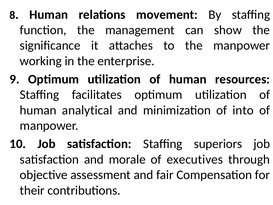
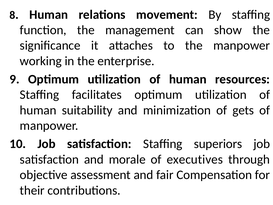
analytical: analytical -> suitability (87, 110)
into: into -> gets (243, 110)
